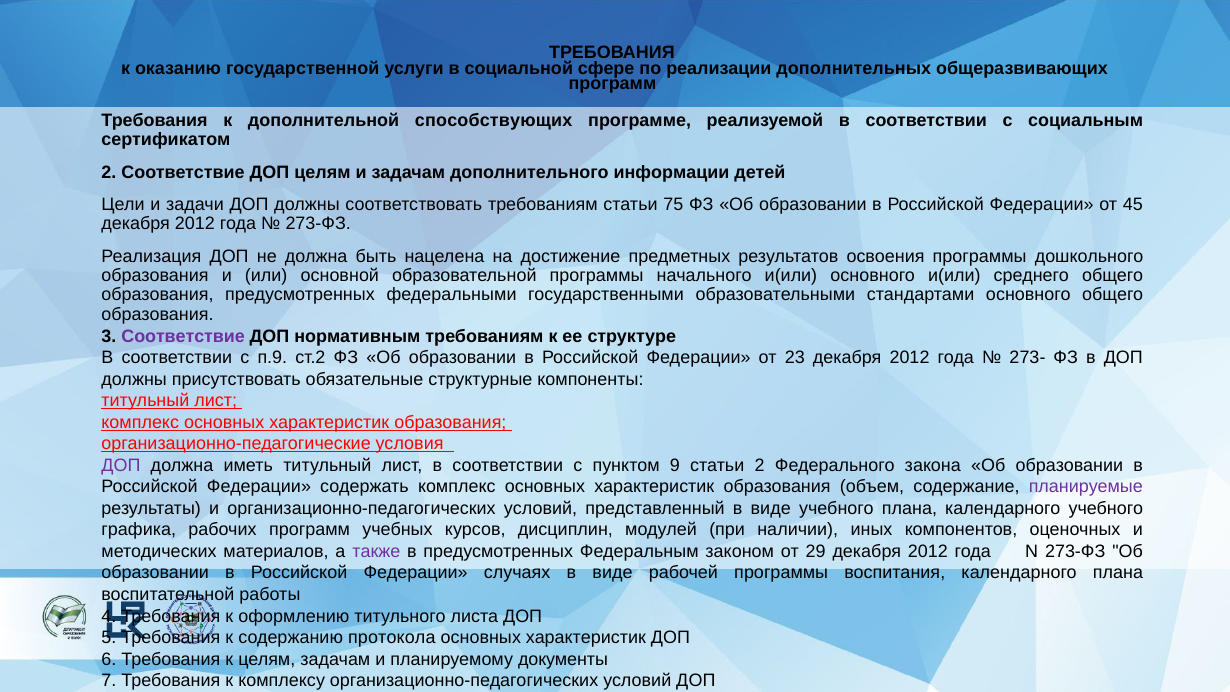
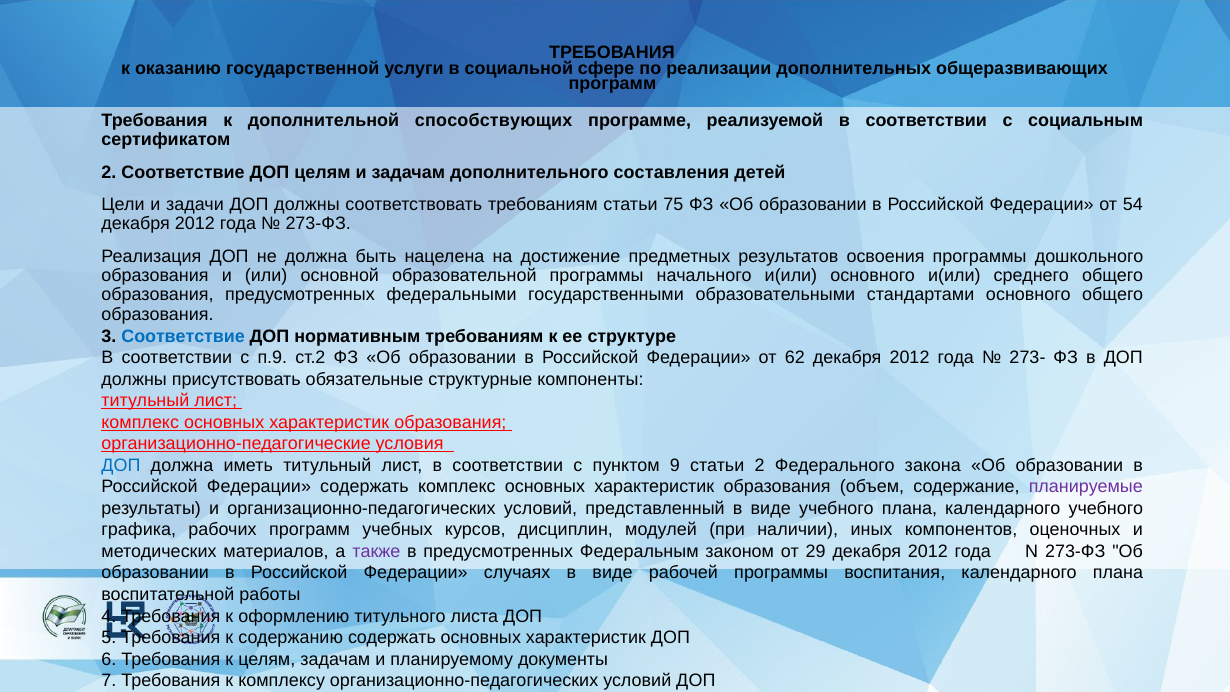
информации: информации -> составления (671, 172)
45: 45 -> 54 (1133, 204)
Соответствие colour: purple -> blue (183, 336)
23: 23 -> 62 (795, 358)
ДОП colour: purple -> blue (121, 465)
содержанию протокола: протокола -> содержать (392, 638)
